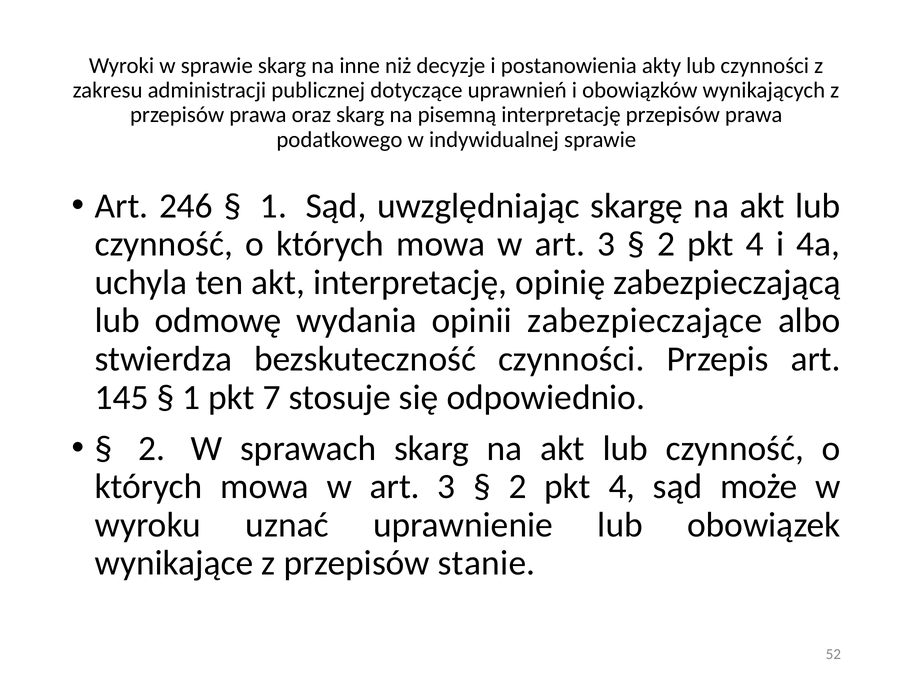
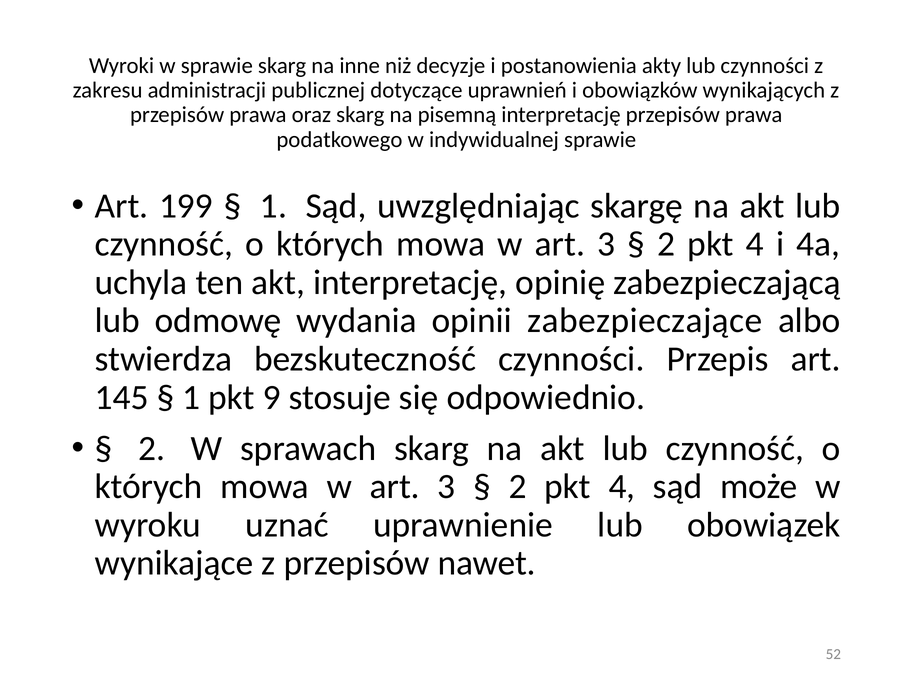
246: 246 -> 199 (186, 206)
7: 7 -> 9 (272, 397)
stanie: stanie -> nawet (487, 563)
